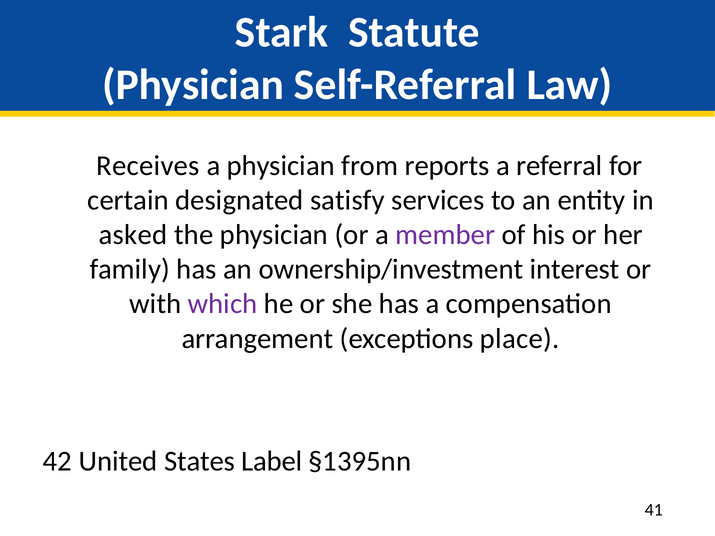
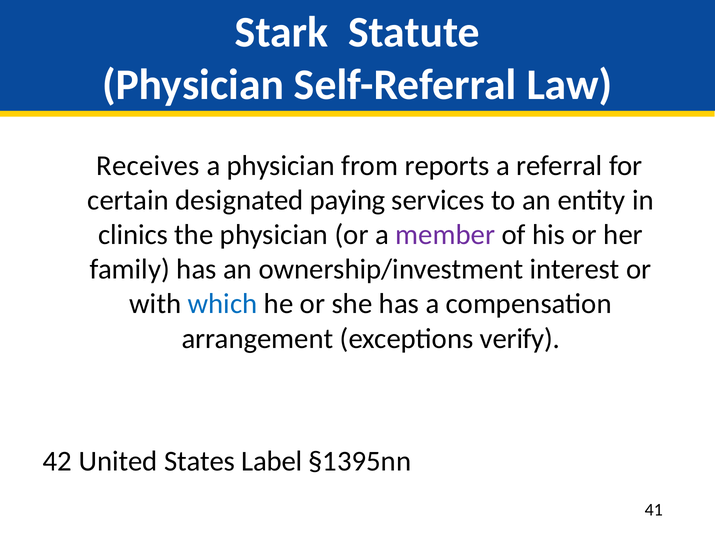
satisfy: satisfy -> paying (348, 200)
asked: asked -> clinics (133, 235)
which colour: purple -> blue (223, 304)
place: place -> verify (520, 339)
